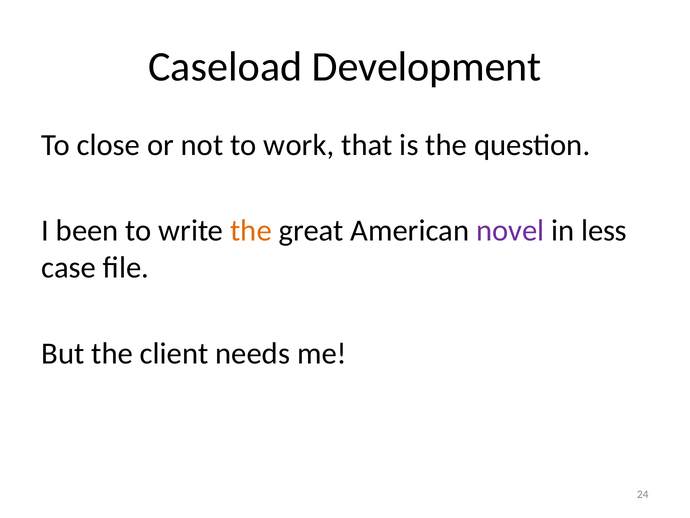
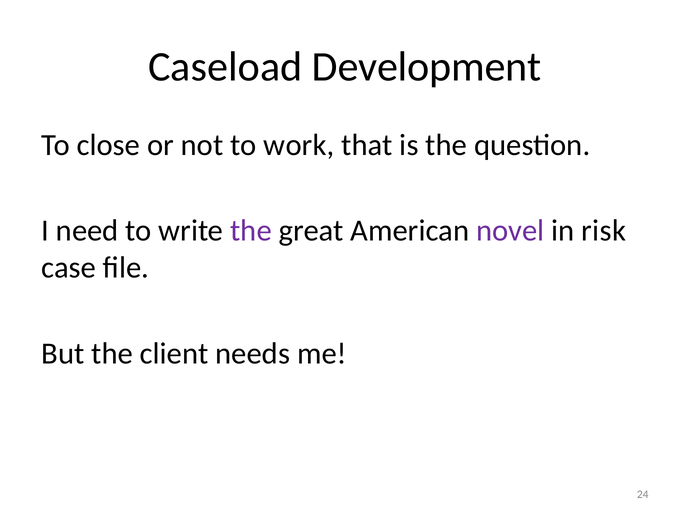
been: been -> need (87, 231)
the colour: orange -> purple (251, 231)
less: less -> risk (604, 231)
